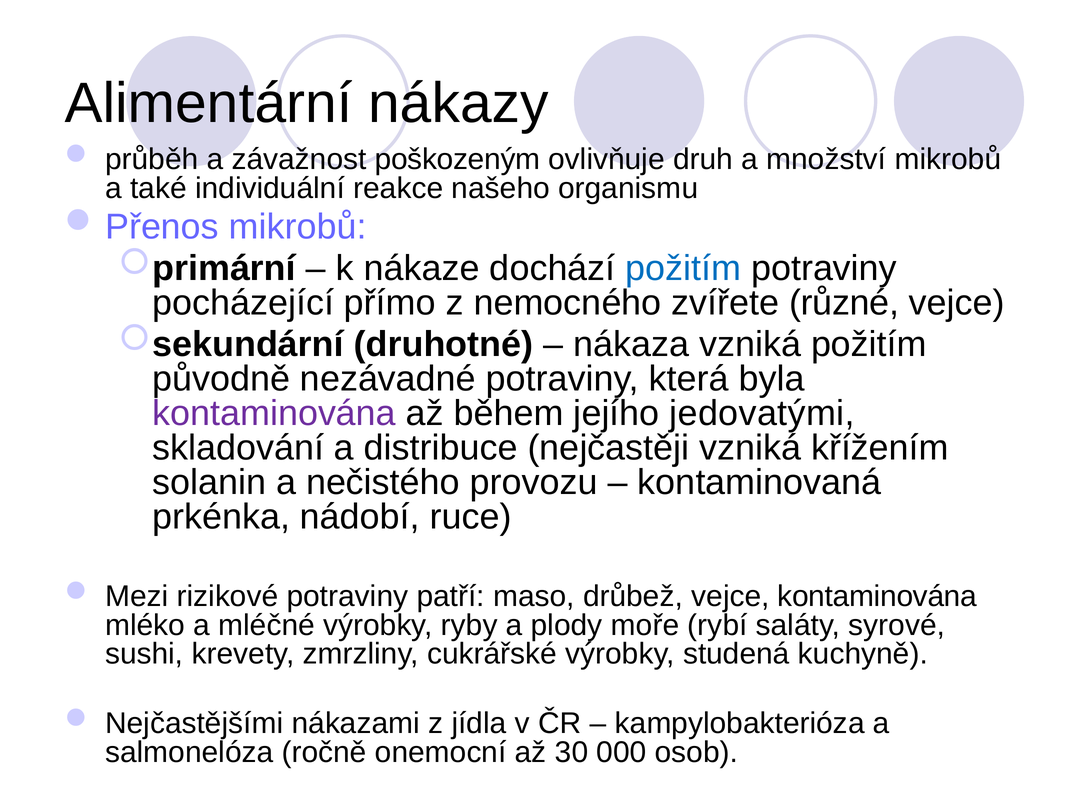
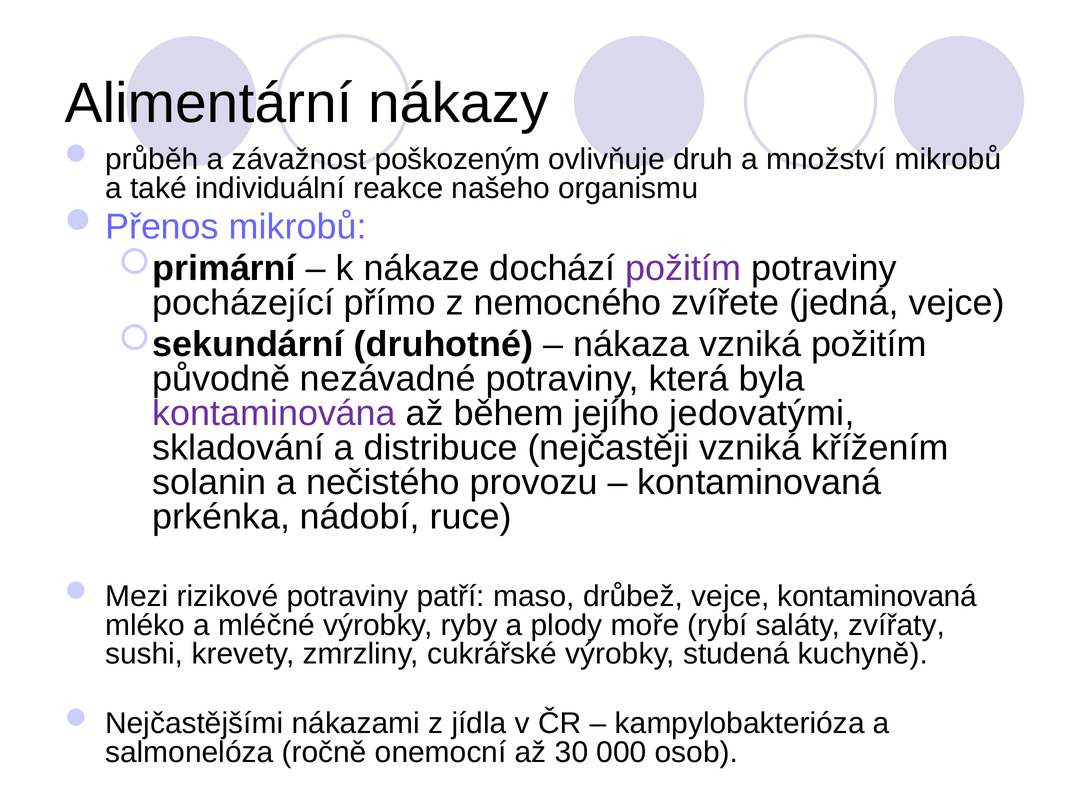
požitím colour: blue -> purple (683, 269)
různé: různé -> jedná (844, 303)
vejce kontaminována: kontaminována -> kontaminovaná (877, 597)
syrové: syrové -> zvířaty (897, 626)
